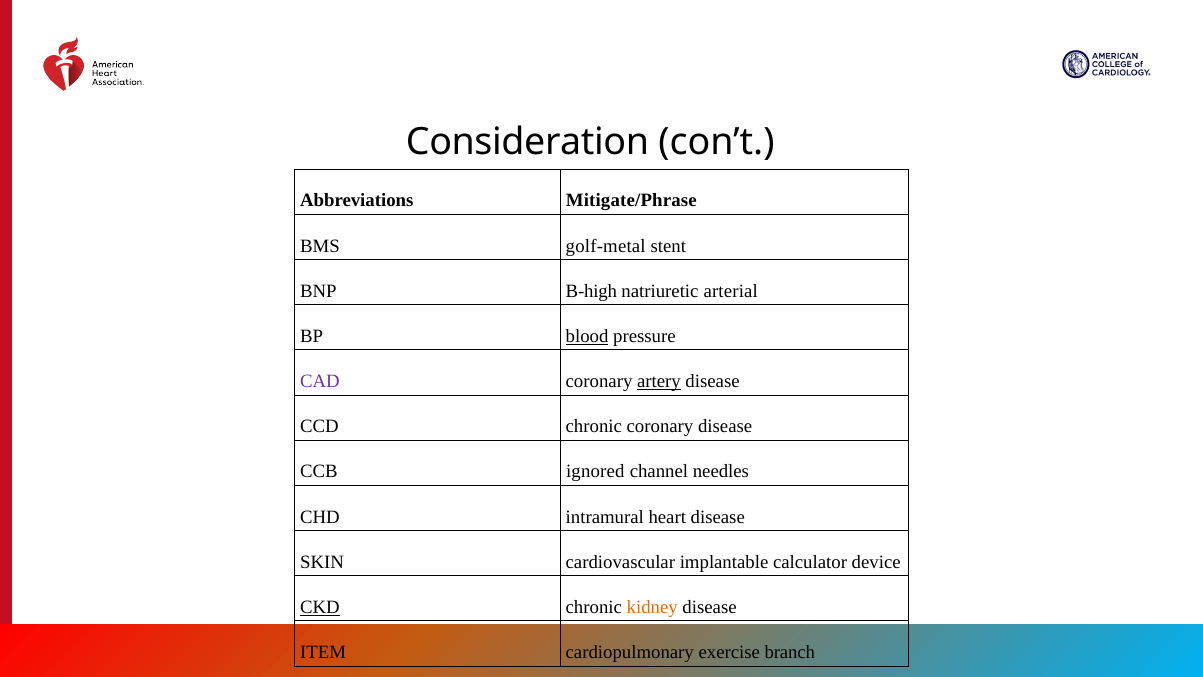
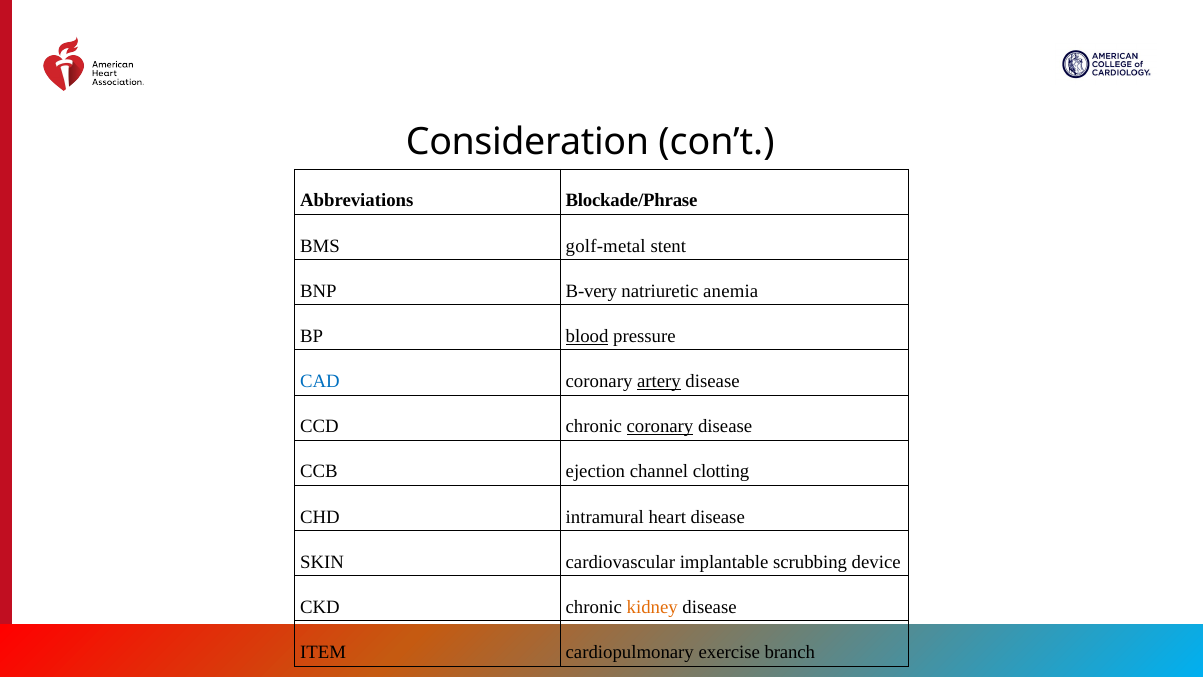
Mitigate/Phrase: Mitigate/Phrase -> Blockade/Phrase (631, 201)
B-high: B-high -> B-very (591, 291)
arterial: arterial -> anemia (731, 291)
CAD colour: purple -> blue (320, 381)
coronary underline: none -> present (660, 426)
ignored: ignored -> ejection (595, 471)
needles: needles -> clotting (721, 471)
calculator: calculator -> scrubbing (810, 562)
CKD underline: present -> none (320, 607)
